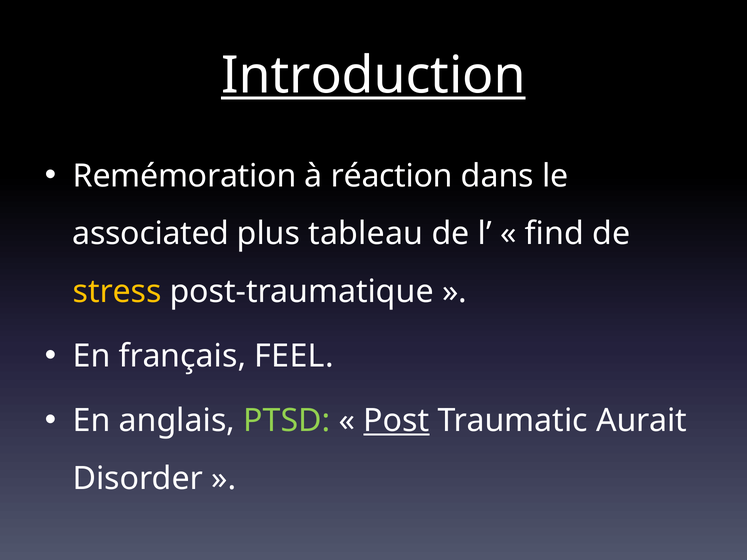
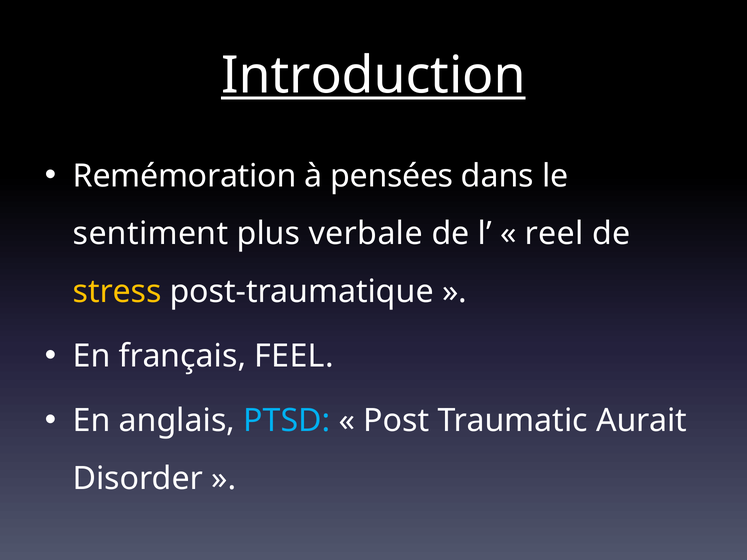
réaction: réaction -> pensées (392, 176)
associated: associated -> sentiment (151, 234)
tableau: tableau -> verbale (366, 234)
find: find -> reel (554, 234)
PTSD colour: light green -> light blue (287, 421)
Post underline: present -> none (396, 421)
